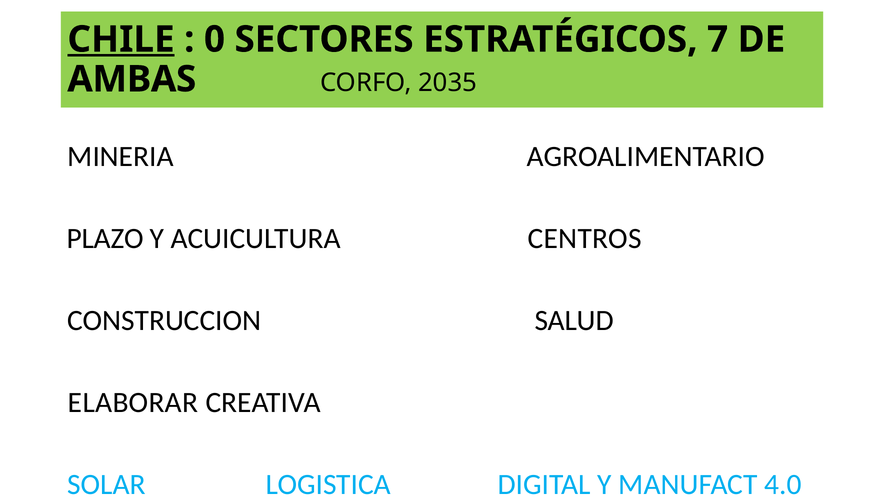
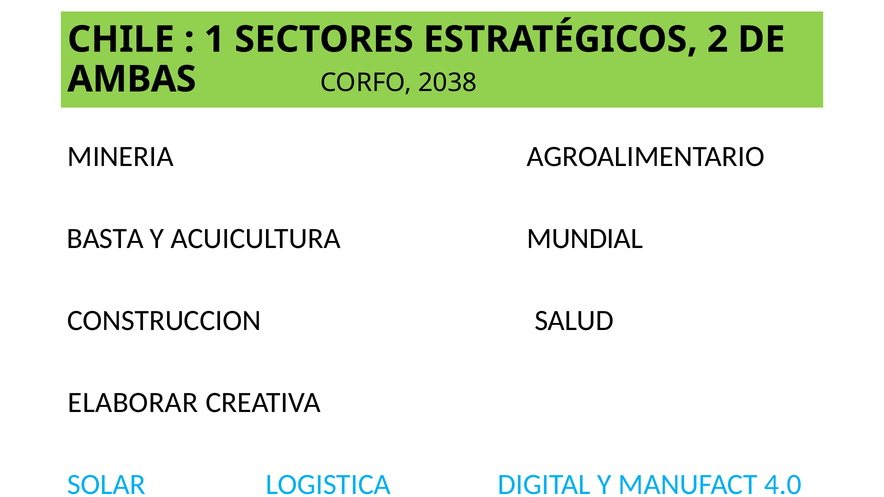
CHILE underline: present -> none (121, 40)
0: 0 -> 1 (214, 40)
7: 7 -> 2 (718, 40)
2035: 2035 -> 2038 (448, 83)
PLAZO: PLAZO -> BASTA (105, 238)
CENTROS: CENTROS -> MUNDIAL (585, 238)
